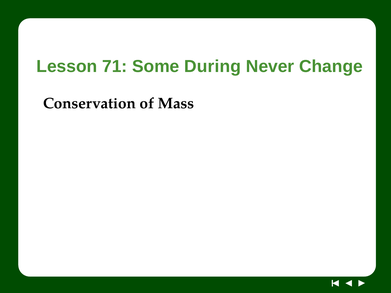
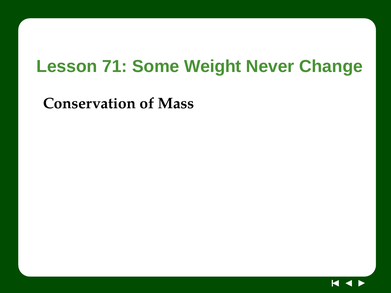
During: During -> Weight (213, 66)
